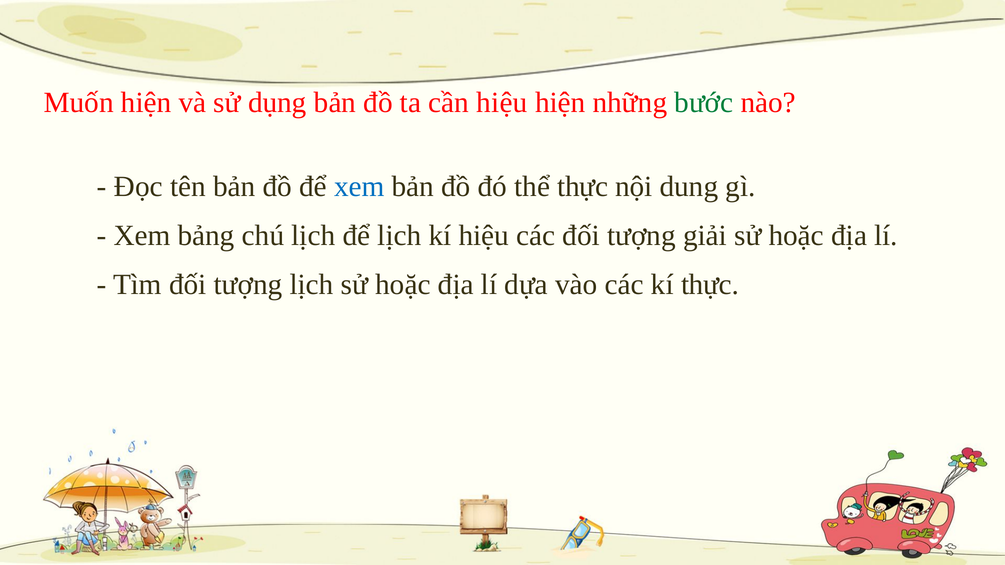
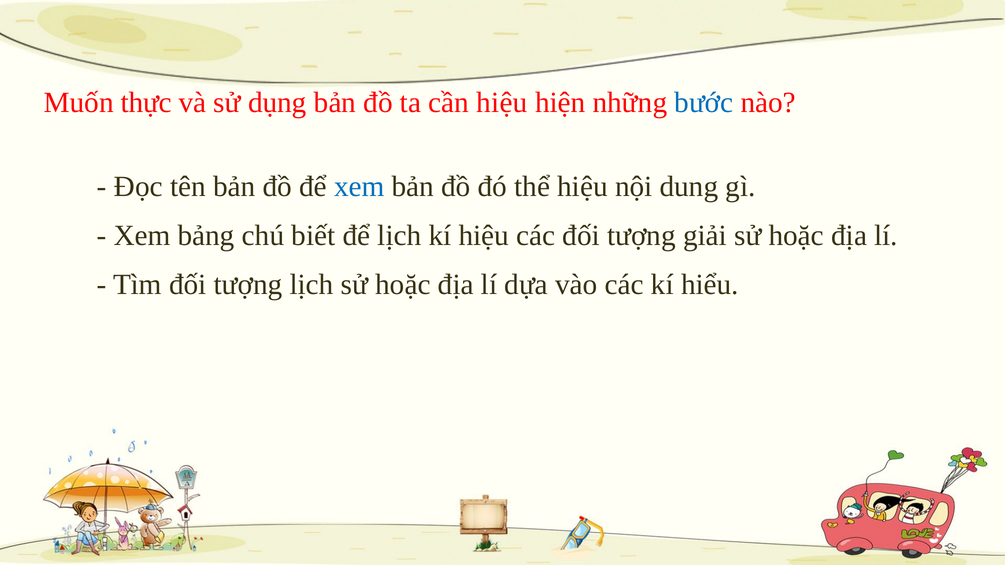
Muốn hiện: hiện -> thực (146, 103)
bước colour: green -> blue (704, 103)
thể thực: thực -> hiệu (583, 187)
chú lịch: lịch -> biết (313, 236)
kí thực: thực -> hiểu (710, 285)
